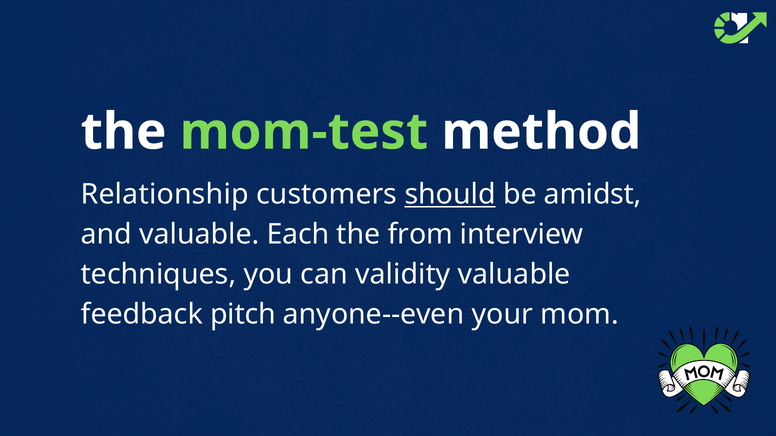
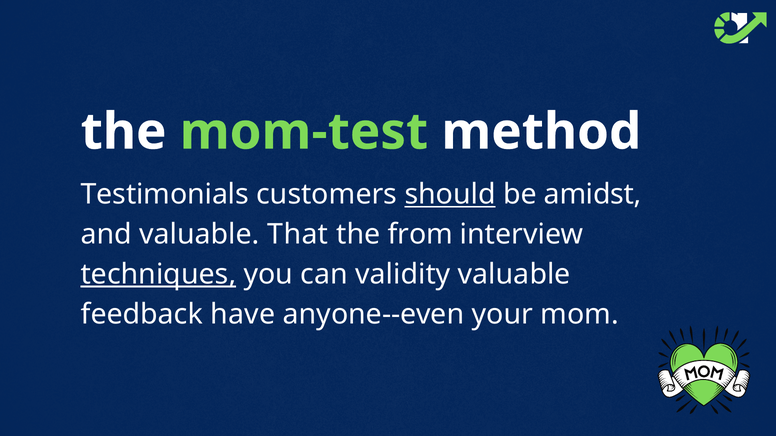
Relationship: Relationship -> Testimonials (165, 195)
Each: Each -> That (298, 235)
techniques underline: none -> present (158, 275)
pitch: pitch -> have (243, 315)
